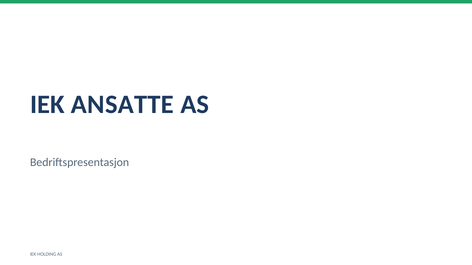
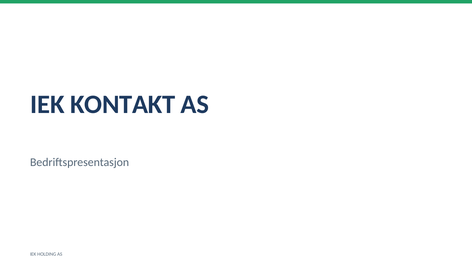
ANSATTE: ANSATTE -> KONTAKT (123, 105)
